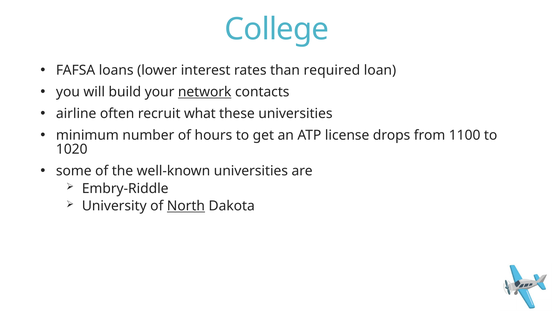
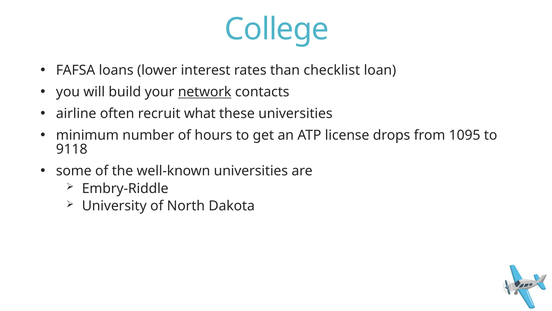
required: required -> checklist (332, 70)
1100: 1100 -> 1095 (465, 135)
1020: 1020 -> 9118 (72, 149)
North underline: present -> none (186, 206)
